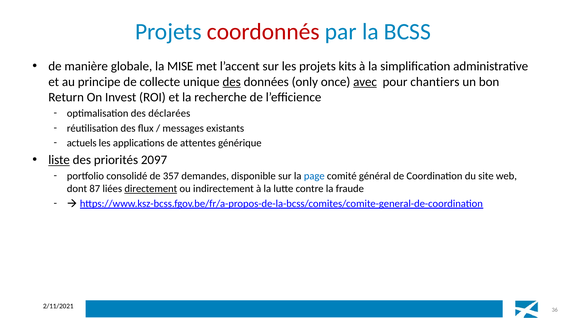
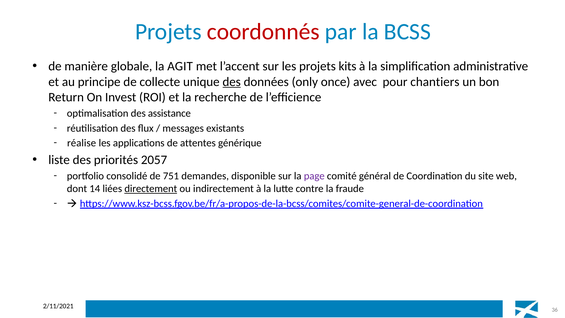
MISE: MISE -> AGIT (180, 66)
avec underline: present -> none (365, 82)
déclarées: déclarées -> assistance (169, 113)
actuels: actuels -> réalise (82, 143)
liste underline: present -> none (59, 160)
2097: 2097 -> 2057 (154, 160)
357: 357 -> 751 (171, 176)
page colour: blue -> purple (314, 176)
87: 87 -> 14 (95, 189)
